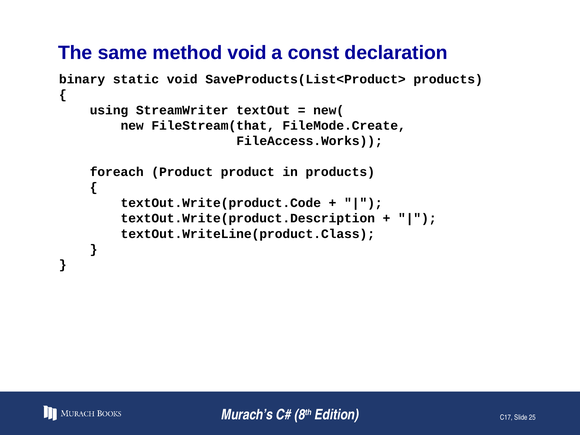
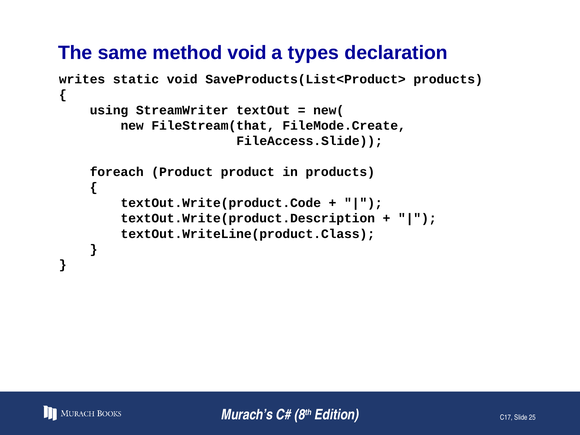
const: const -> types (313, 53)
binary: binary -> writes (82, 79)
FileAccess.Works: FileAccess.Works -> FileAccess.Slide (310, 141)
